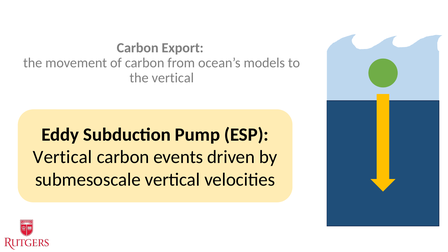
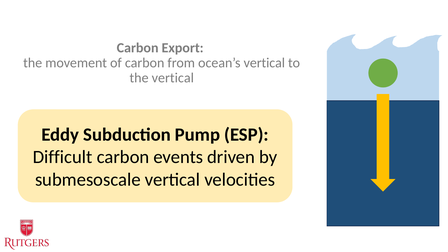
ocean’s models: models -> vertical (264, 63)
Vertical: Vertical -> Difficult (63, 157)
